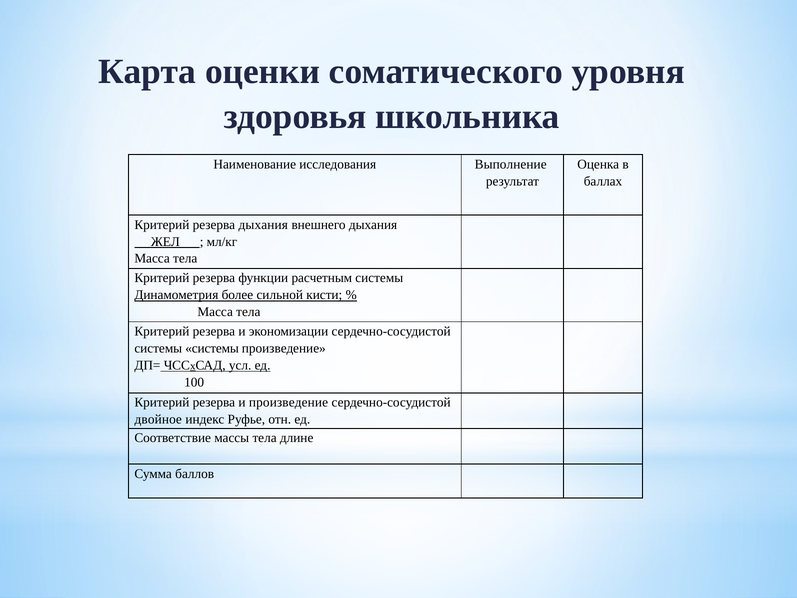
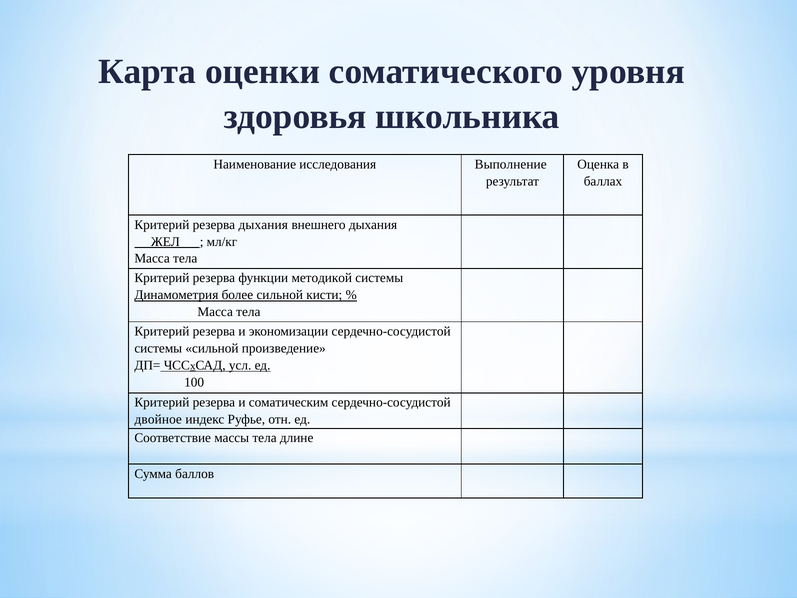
расчетным: расчетным -> методикой (322, 278)
системы системы: системы -> сильной (212, 348)
и произведение: произведение -> соматическим (289, 402)
